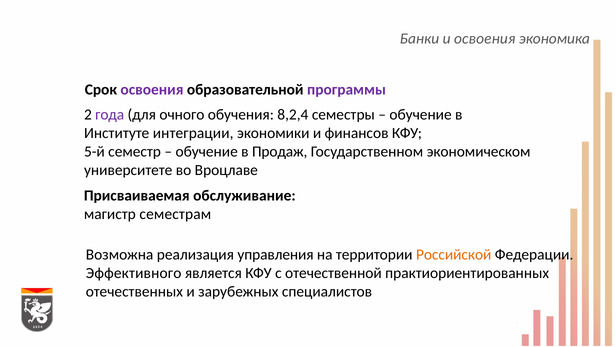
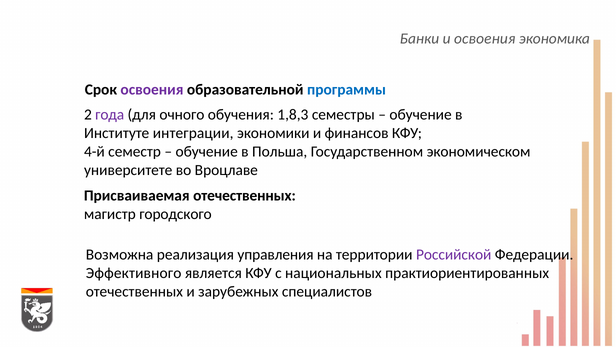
программы colour: purple -> blue (347, 90)
8,2,4: 8,2,4 -> 1,8,3 (293, 114)
5-й: 5-й -> 4-й (94, 151)
Продаж: Продаж -> Польша (280, 151)
Присваиваемая обслуживание: обслуживание -> отечественных (244, 195)
семестрам: семестрам -> городского (176, 214)
Российской colour: orange -> purple (454, 254)
отечественной: отечественной -> национальных (333, 273)
